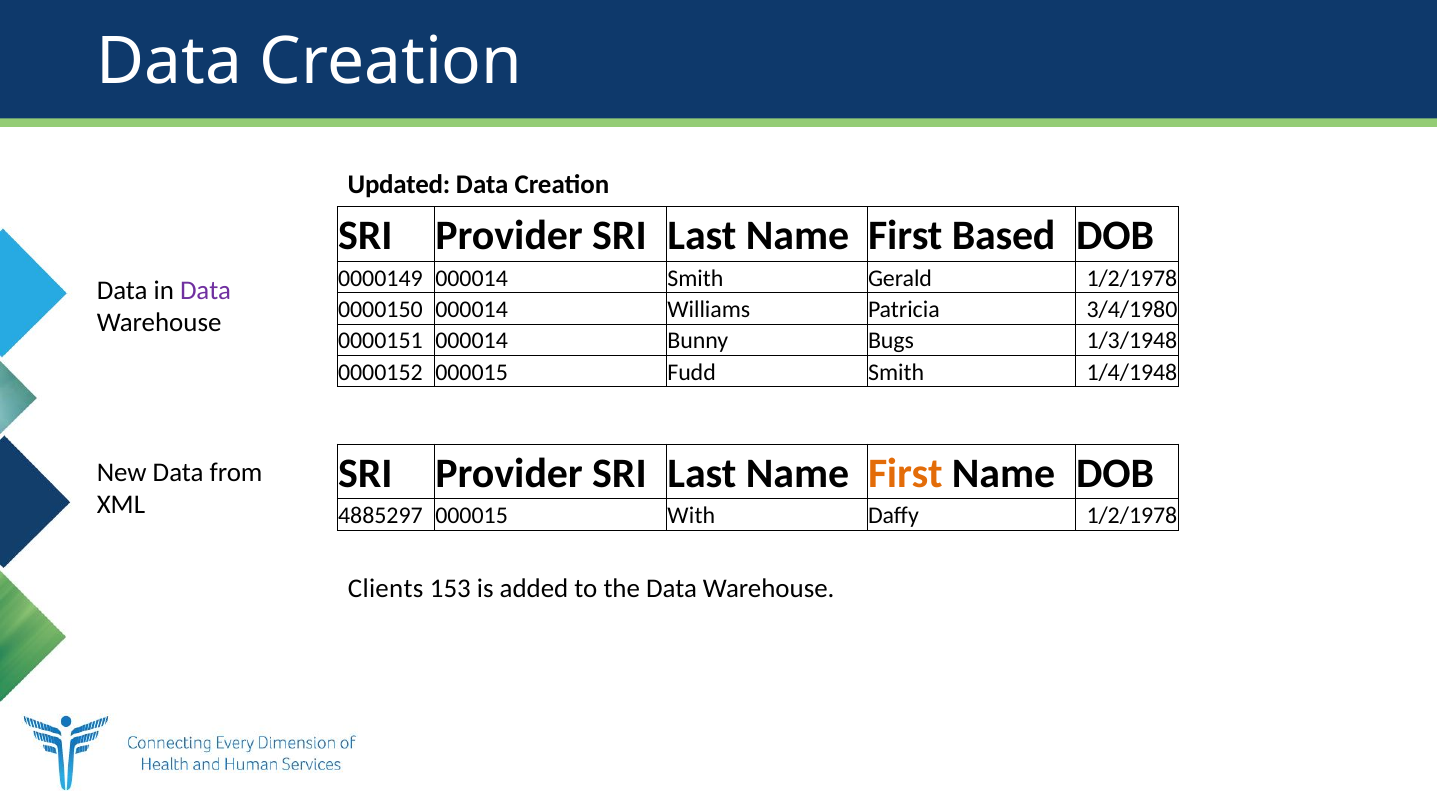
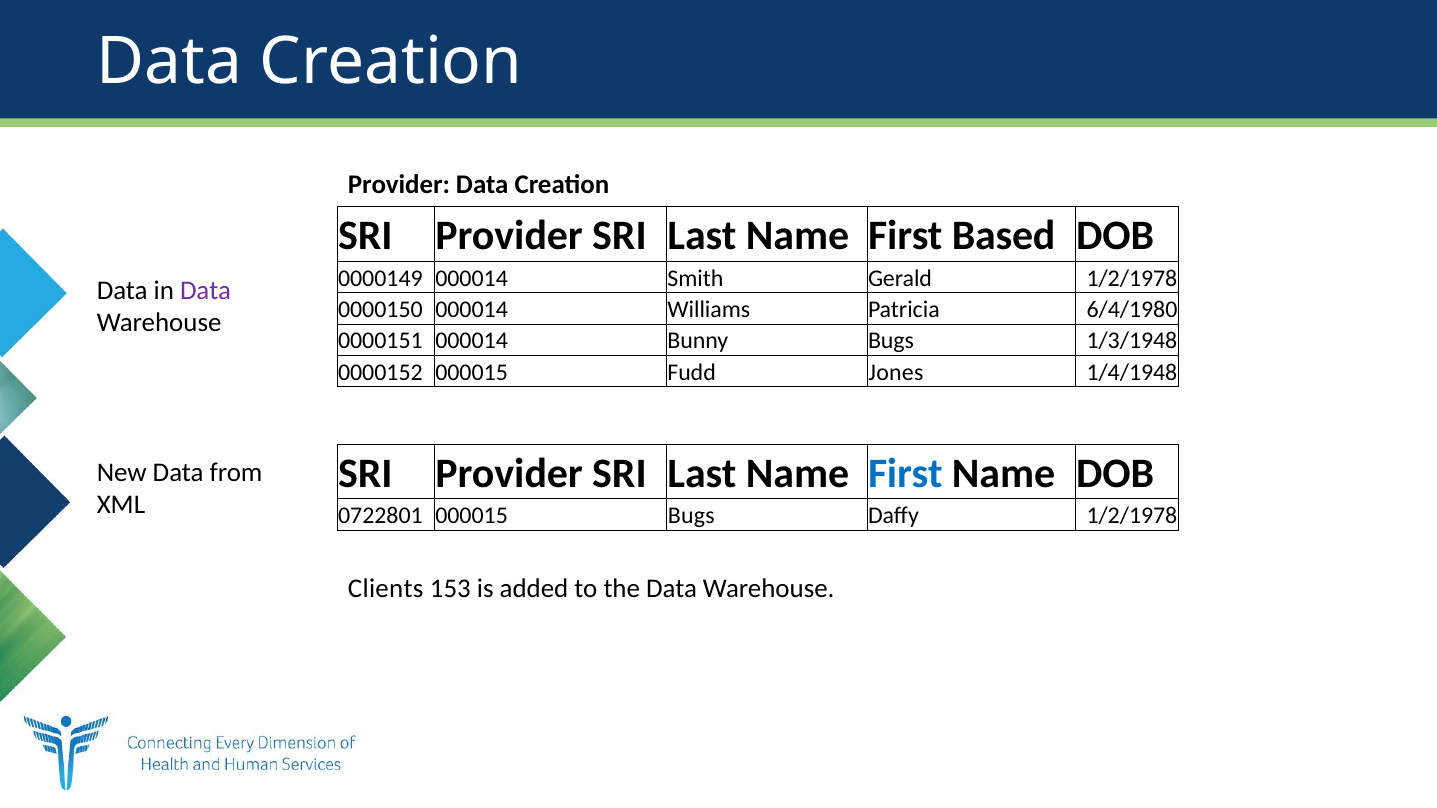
Updated: Updated -> Provider (399, 185)
3/4/1980: 3/4/1980 -> 6/4/1980 (1132, 310)
Fudd Smith: Smith -> Jones (896, 373)
First colour: orange -> blue (905, 474)
4885297: 4885297 -> 0722801 (380, 516)
000015 With: With -> Bugs (691, 516)
